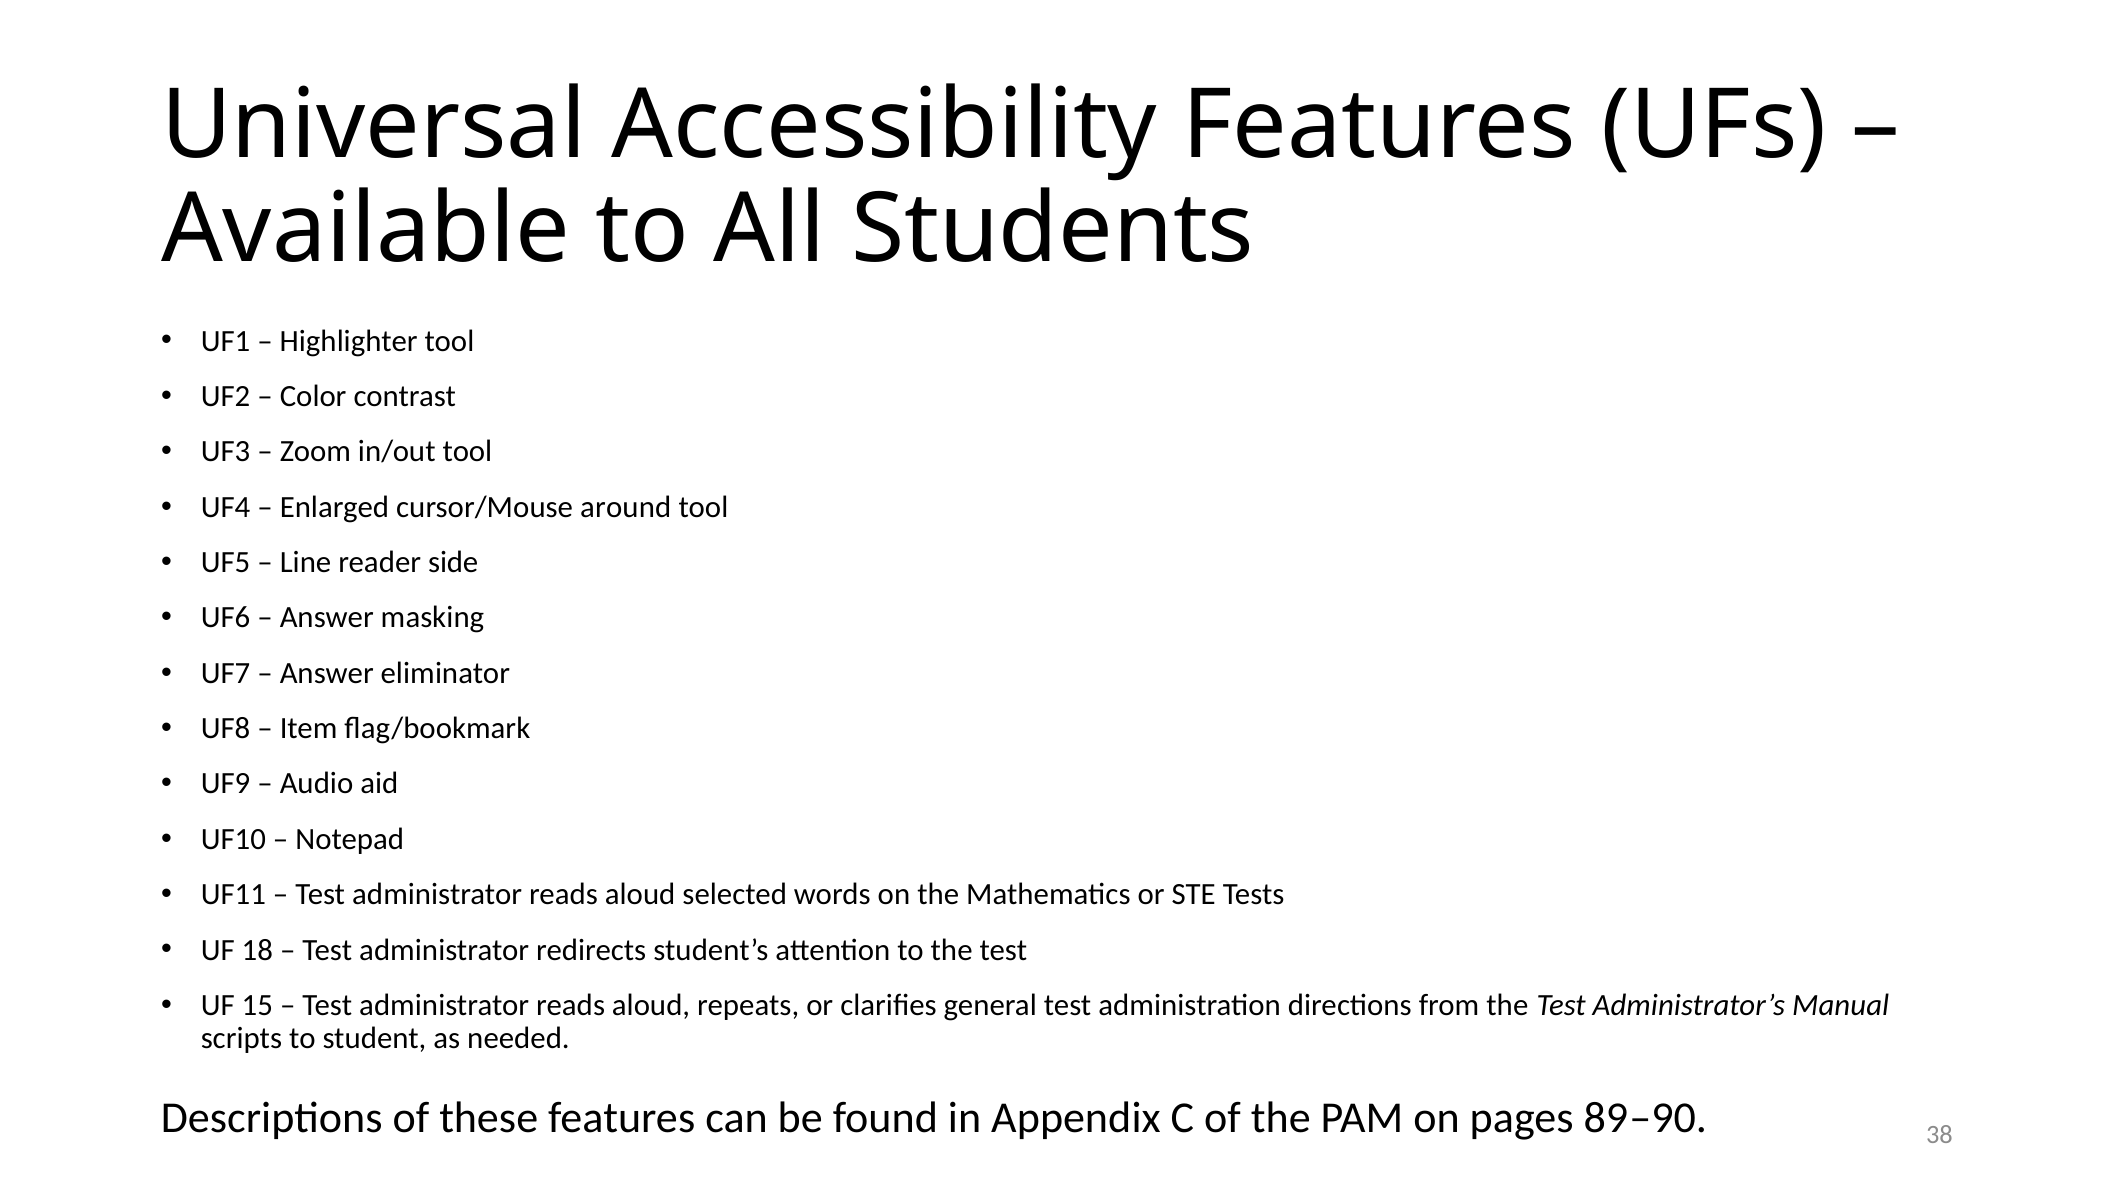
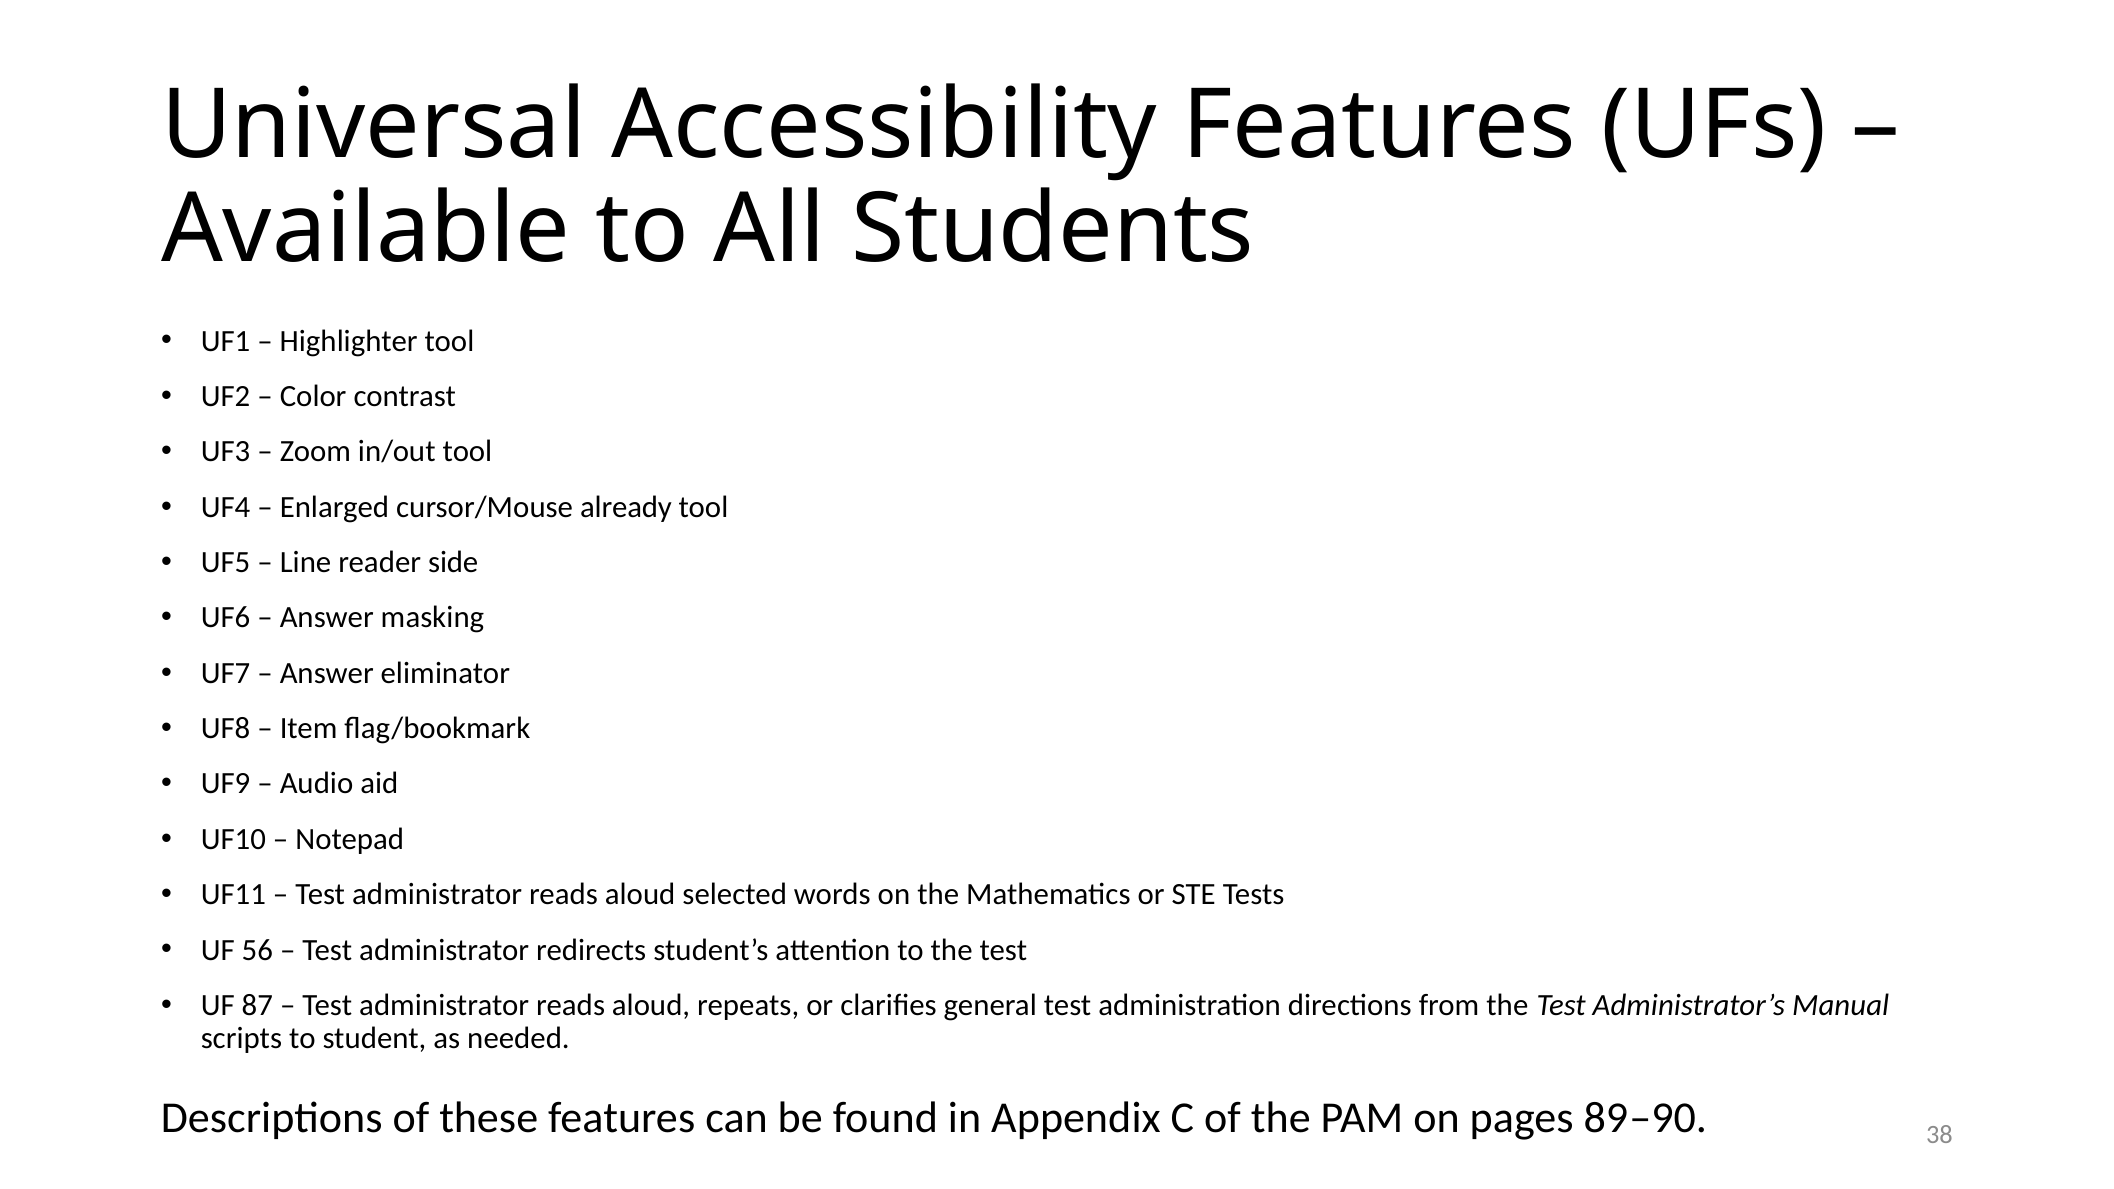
around: around -> already (626, 507)
18: 18 -> 56 (257, 950)
15: 15 -> 87 (257, 1005)
